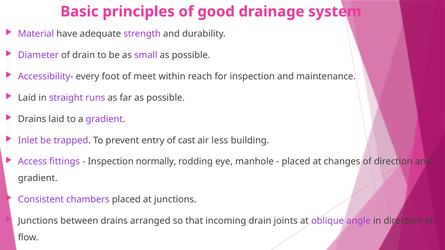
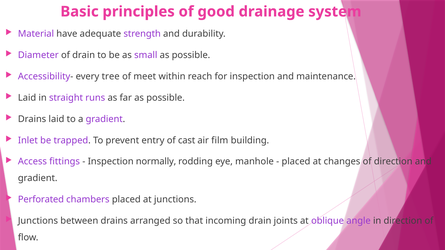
foot: foot -> tree (111, 76)
less: less -> film (220, 140)
Consistent: Consistent -> Perforated (41, 200)
